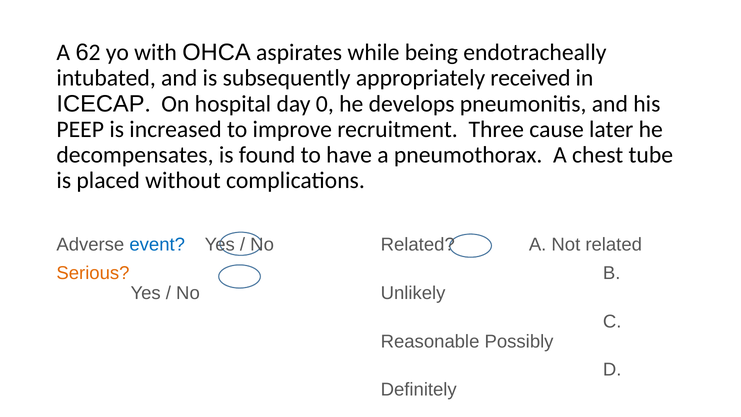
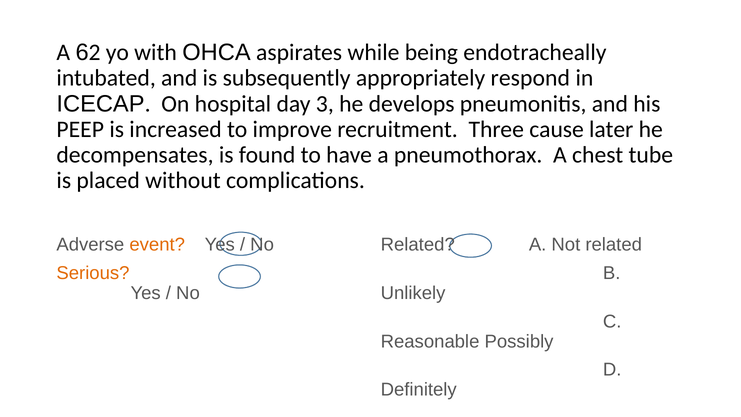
received: received -> respond (530, 78)
0: 0 -> 3 (325, 104)
event colour: blue -> orange (157, 245)
